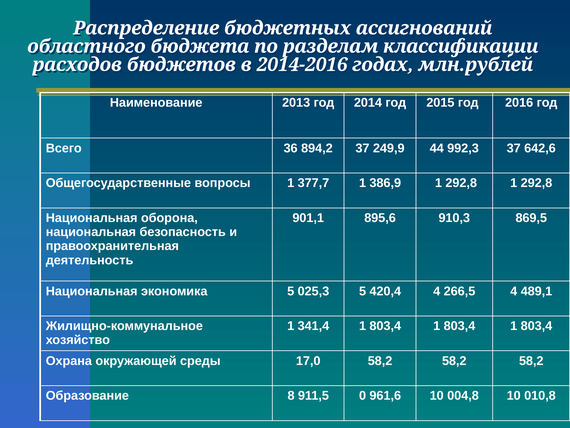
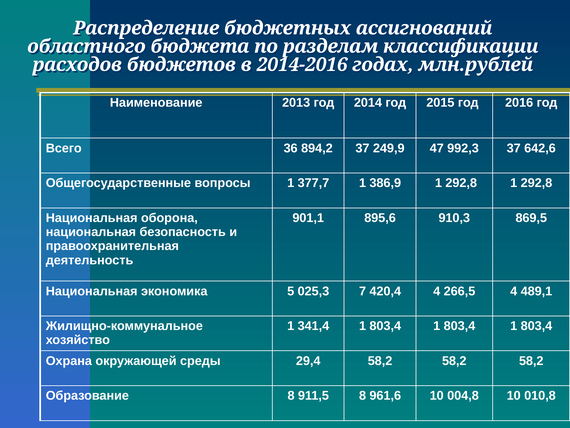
44: 44 -> 47 (437, 148)
025,3 5: 5 -> 7 (363, 291)
17,0: 17,0 -> 29,4 (308, 360)
911,5 0: 0 -> 8 (363, 395)
